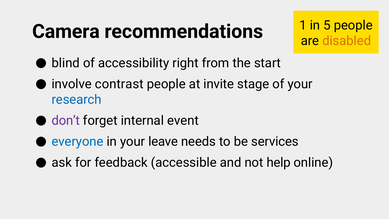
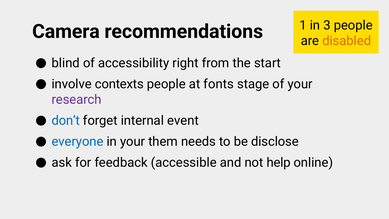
5: 5 -> 3 (327, 25)
contrast: contrast -> contexts (119, 84)
invite: invite -> fonts (219, 84)
research colour: blue -> purple (77, 100)
don’t colour: purple -> blue (66, 121)
leave: leave -> them (163, 141)
services: services -> disclose (275, 141)
